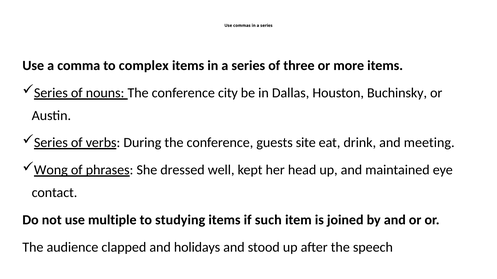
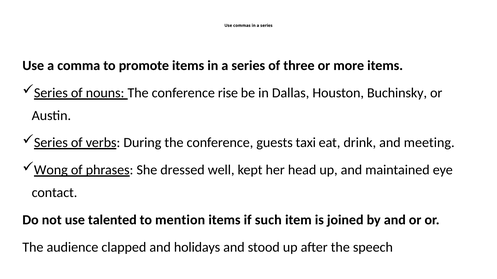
complex: complex -> promote (144, 66)
city: city -> rise (228, 93)
site: site -> taxi (306, 143)
multiple: multiple -> talented (112, 220)
studying: studying -> mention (180, 220)
